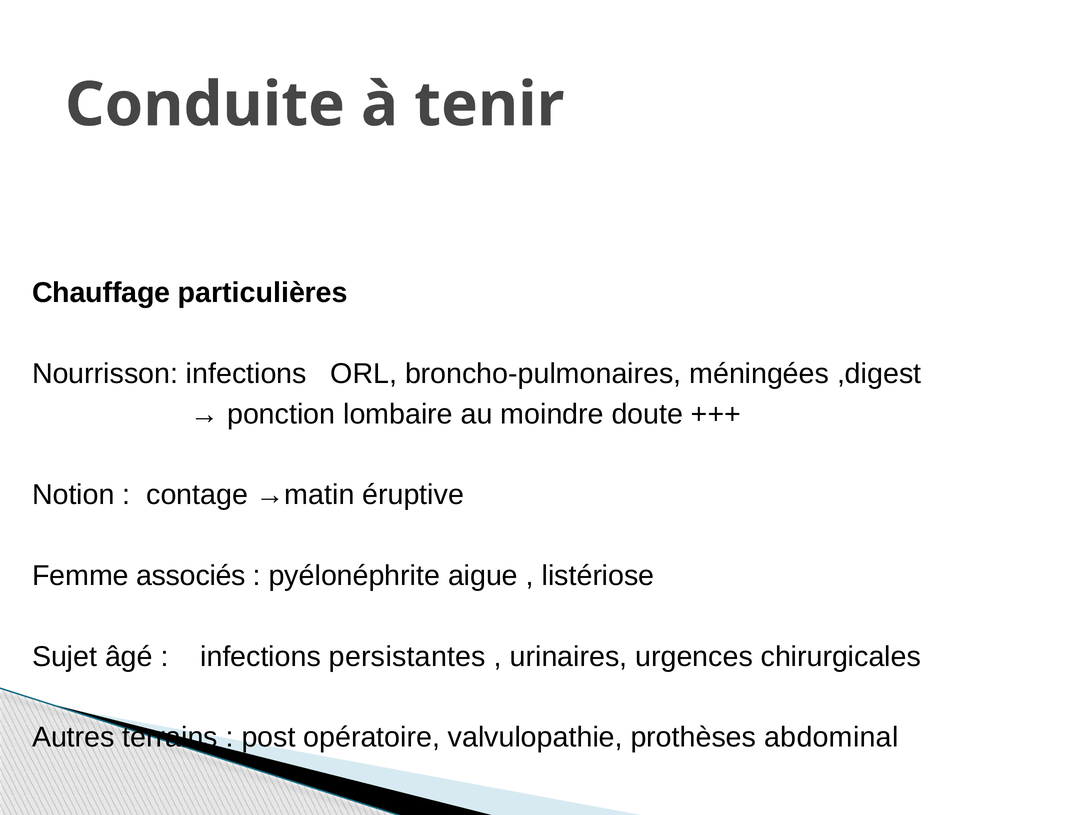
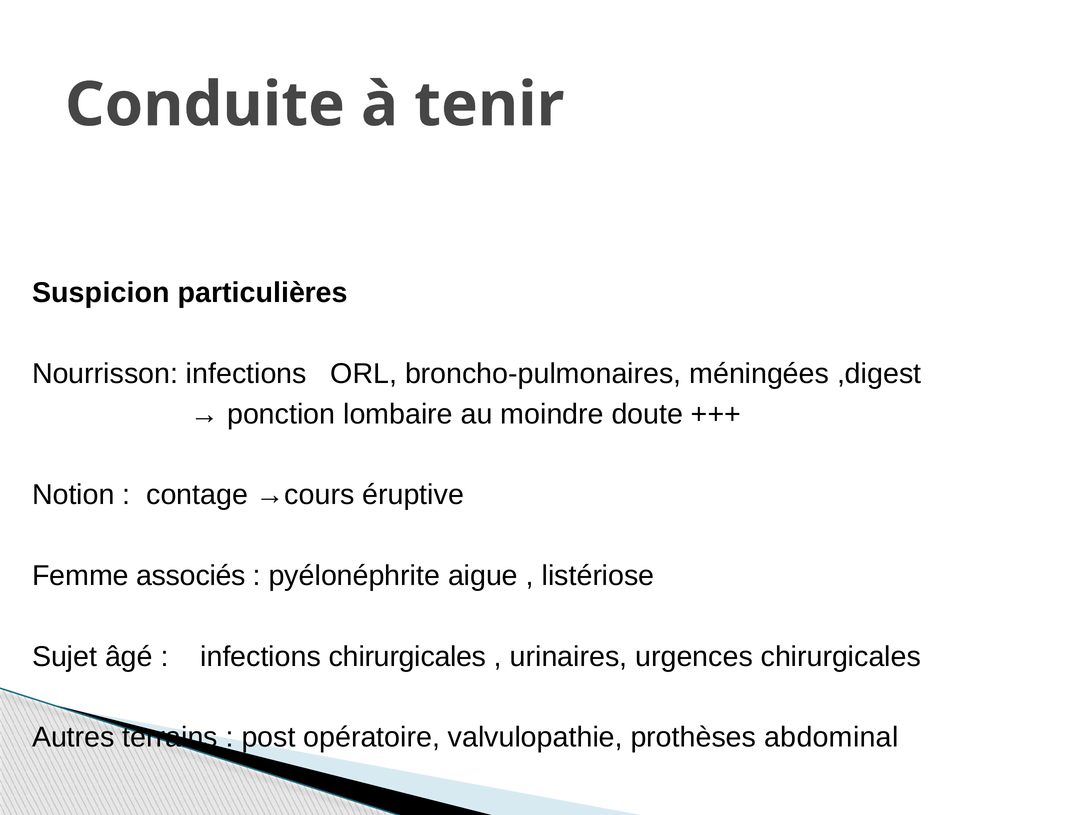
Chauffage: Chauffage -> Suspicion (101, 293)
→matin: →matin -> →cours (305, 495)
infections persistantes: persistantes -> chirurgicales (408, 656)
